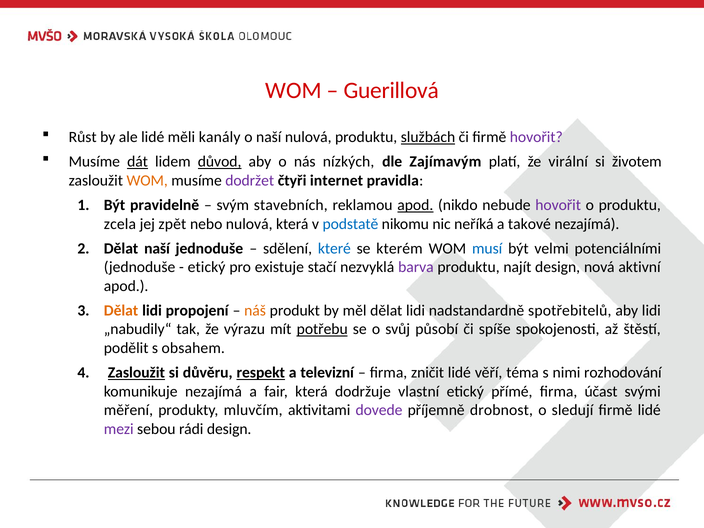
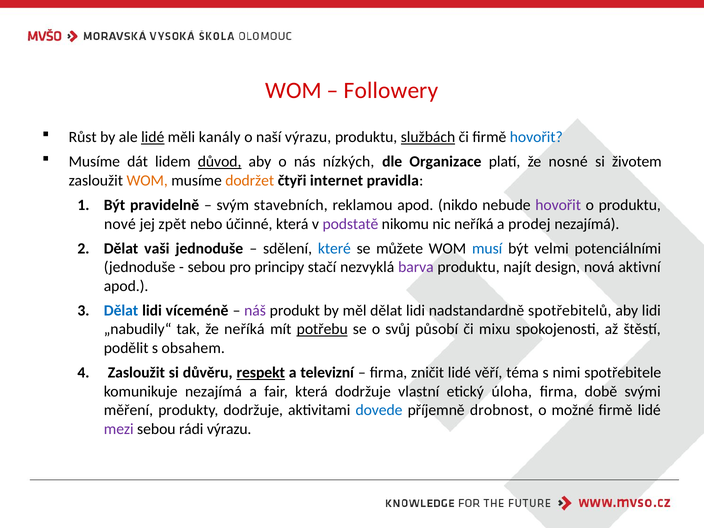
Guerillová: Guerillová -> Followery (391, 91)
lidé underline: none -> present (153, 137)
naší nulová: nulová -> výrazu (308, 137)
hovořit colour: purple -> blue (536, 137)
dát underline: present -> none (138, 162)
Zajímavým: Zajímavým -> Organizace (445, 162)
virální: virální -> nosné (568, 162)
dodržet colour: purple -> orange (250, 181)
apod underline: present -> none (415, 205)
zcela: zcela -> nové (120, 224)
nebo nulová: nulová -> účinné (249, 224)
podstatě colour: blue -> purple (350, 224)
takové: takové -> prodej (529, 224)
Dělat naší: naší -> vaši (157, 248)
kterém: kterém -> můžete (400, 248)
etický: etický -> sebou (207, 267)
existuje: existuje -> principy (279, 267)
Dělat colour: orange -> blue (121, 311)
propojení: propojení -> víceméně (197, 311)
náš colour: orange -> purple (255, 311)
že výrazu: výrazu -> neříká (244, 329)
spíše: spíše -> mixu (495, 329)
Zasloužit underline: present -> none (136, 373)
rozhodování: rozhodování -> spotřebitele (623, 373)
přímé: přímé -> úloha (512, 391)
účast: účast -> době (601, 391)
produkty mluvčím: mluvčím -> dodržuje (253, 410)
dovede colour: purple -> blue (379, 410)
sledují: sledují -> možné (573, 410)
rádi design: design -> výrazu (229, 429)
